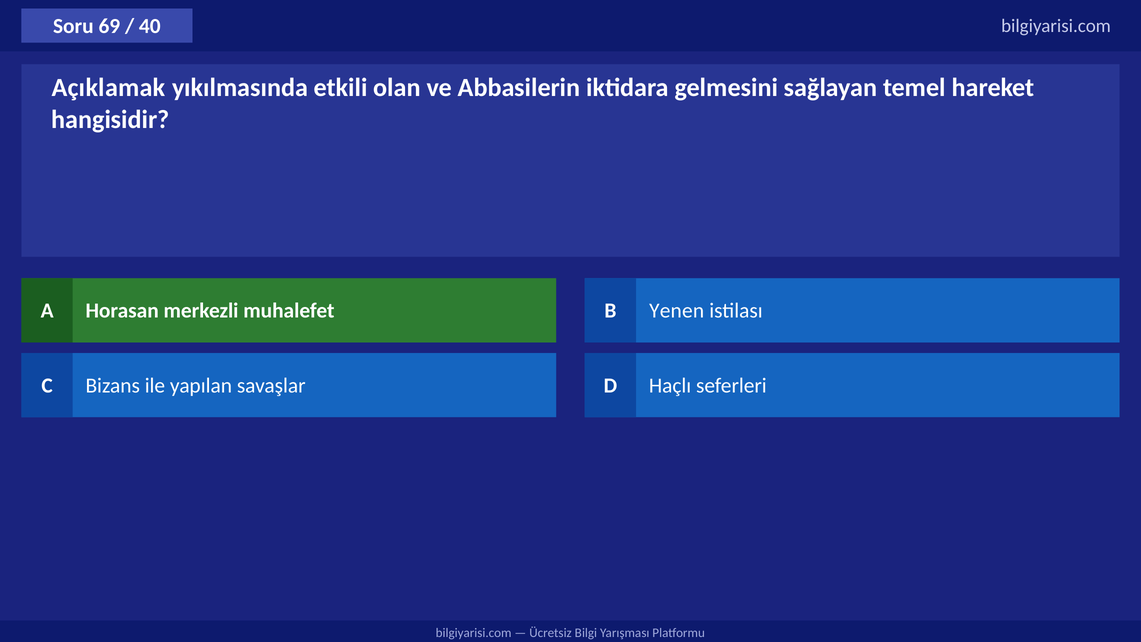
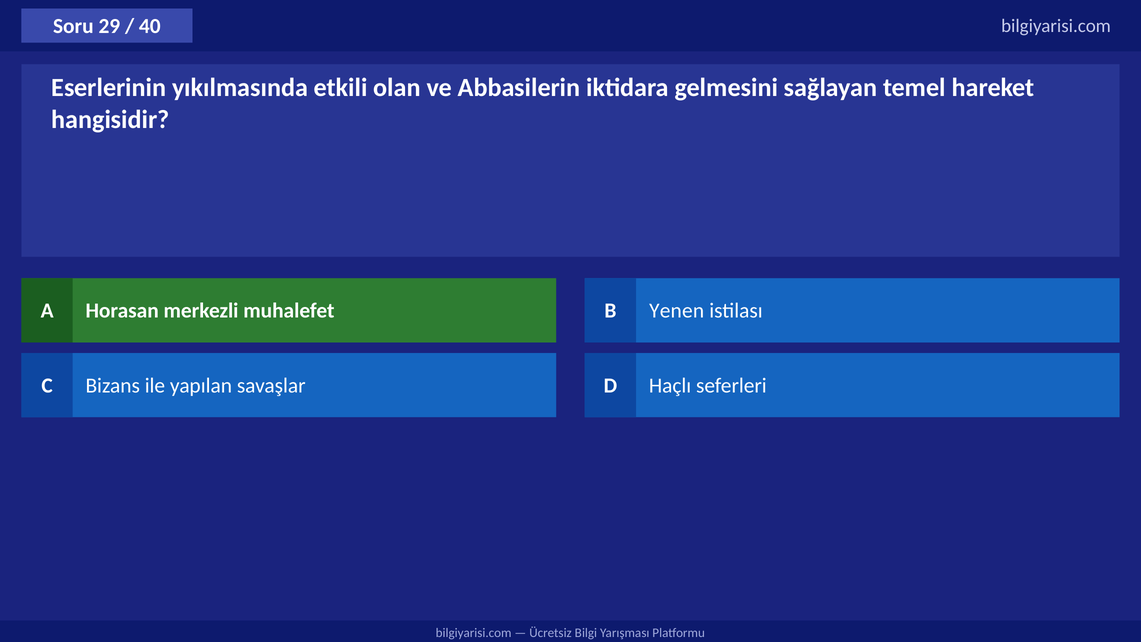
69: 69 -> 29 (109, 26)
Açıklamak: Açıklamak -> Eserlerinin (109, 88)
